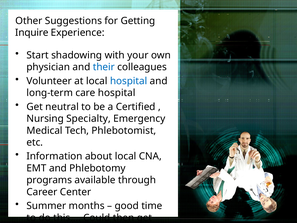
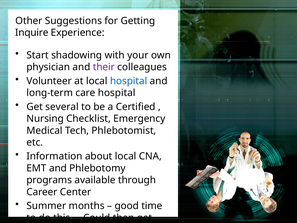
their colour: blue -> purple (104, 67)
neutral: neutral -> several (62, 107)
Specialty: Specialty -> Checklist (89, 119)
